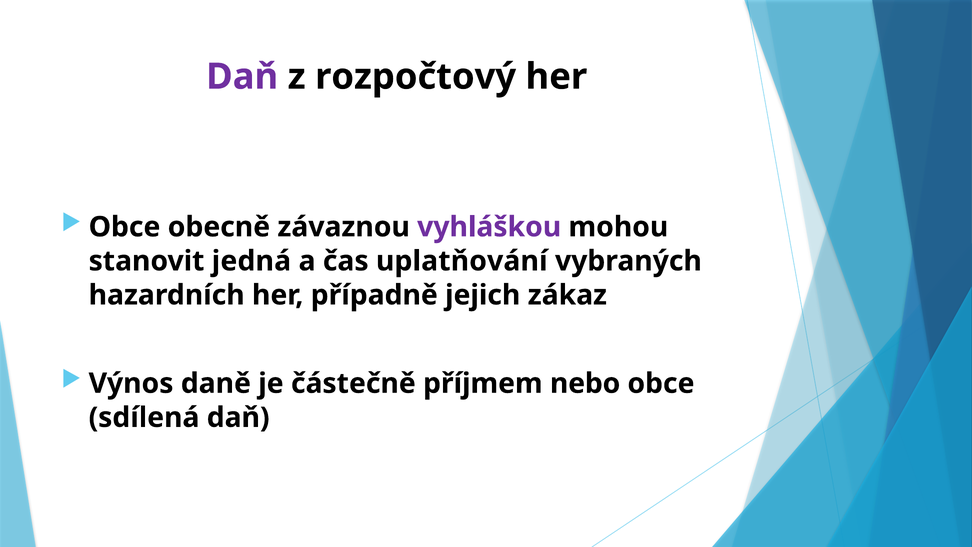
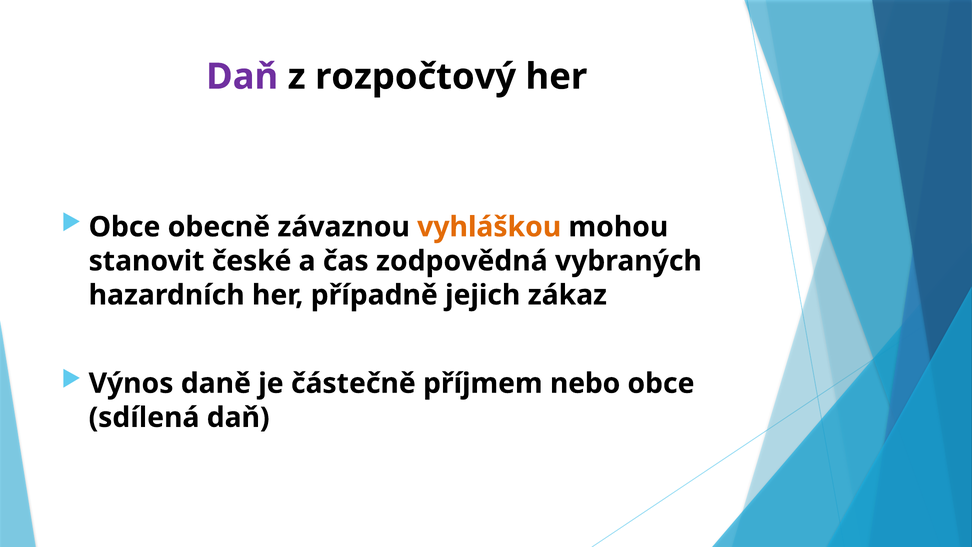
vyhláškou colour: purple -> orange (489, 227)
jedná: jedná -> české (252, 261)
uplatňování: uplatňování -> zodpovědná (462, 261)
